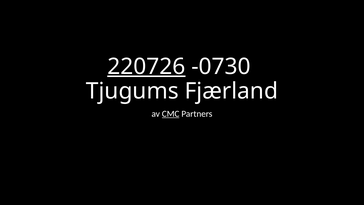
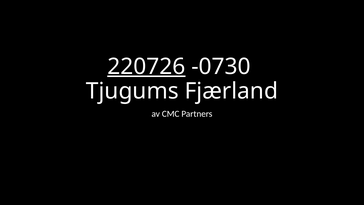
CMC underline: present -> none (171, 114)
